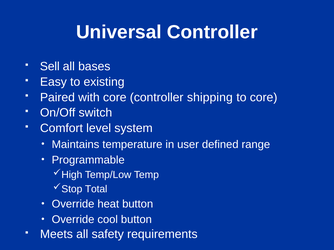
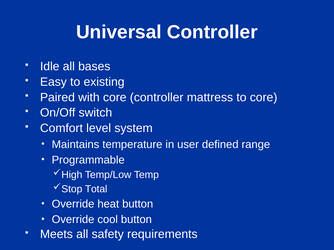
Sell: Sell -> Idle (50, 67)
shipping: shipping -> mattress (210, 97)
